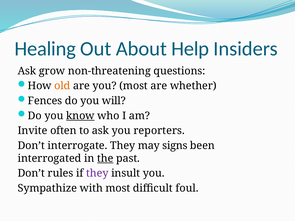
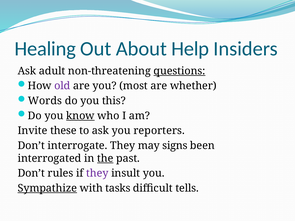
grow: grow -> adult (52, 71)
questions underline: none -> present (179, 71)
old colour: orange -> purple (62, 86)
Fences: Fences -> Words (45, 101)
will: will -> this (114, 101)
often: often -> these (63, 131)
Sympathize underline: none -> present (47, 188)
with most: most -> tasks (118, 188)
foul: foul -> tells (187, 188)
